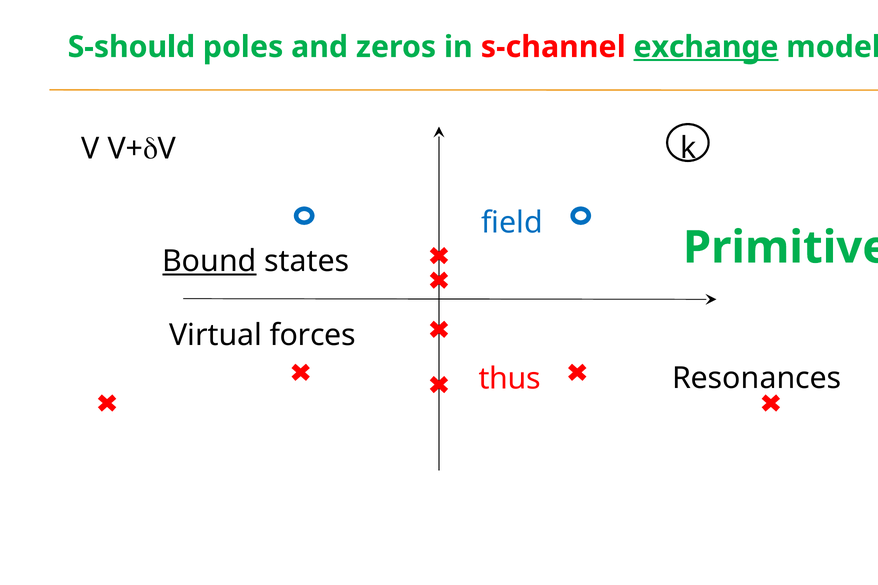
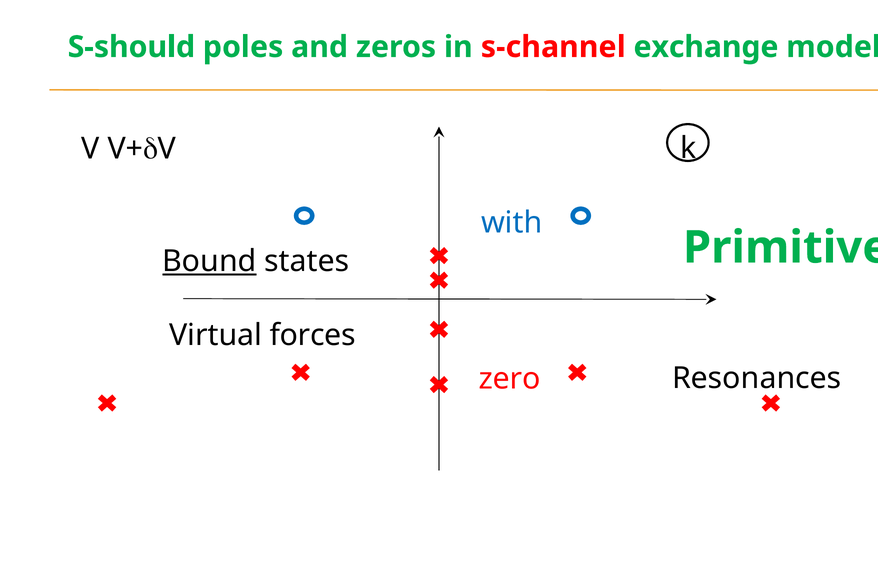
exchange underline: present -> none (706, 47)
field: field -> with (512, 223)
thus: thus -> zero (510, 379)
